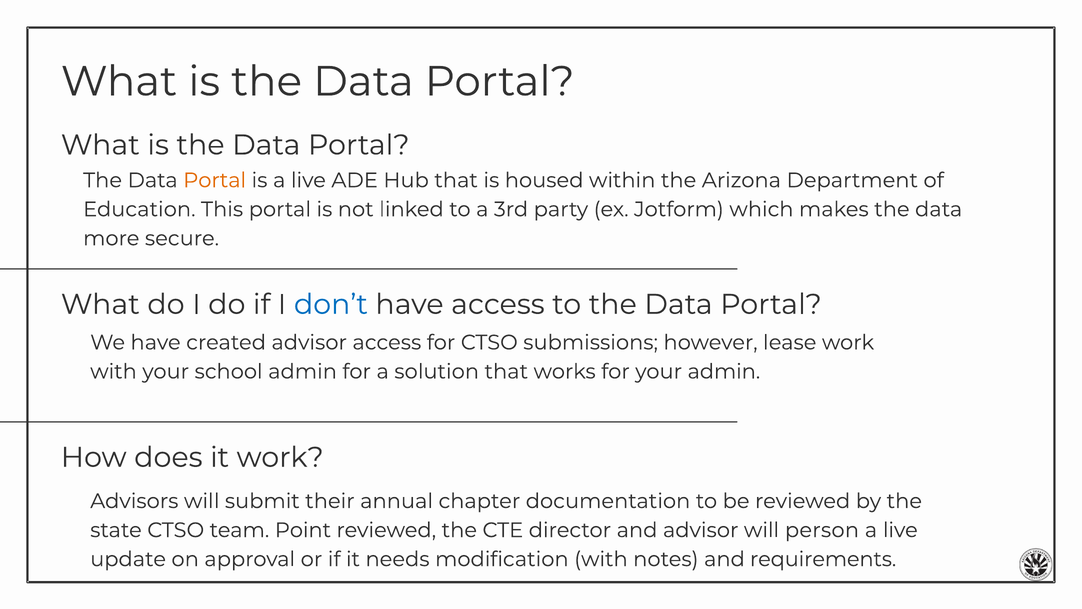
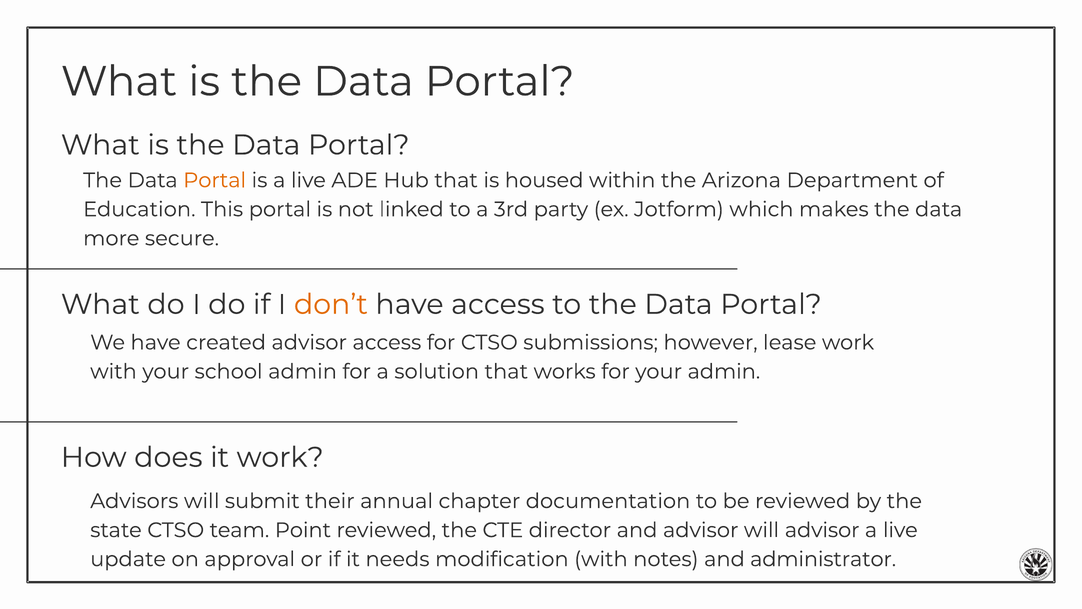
don’t colour: blue -> orange (331, 304)
will person: person -> advisor (822, 530)
requirements: requirements -> administrator (823, 559)
